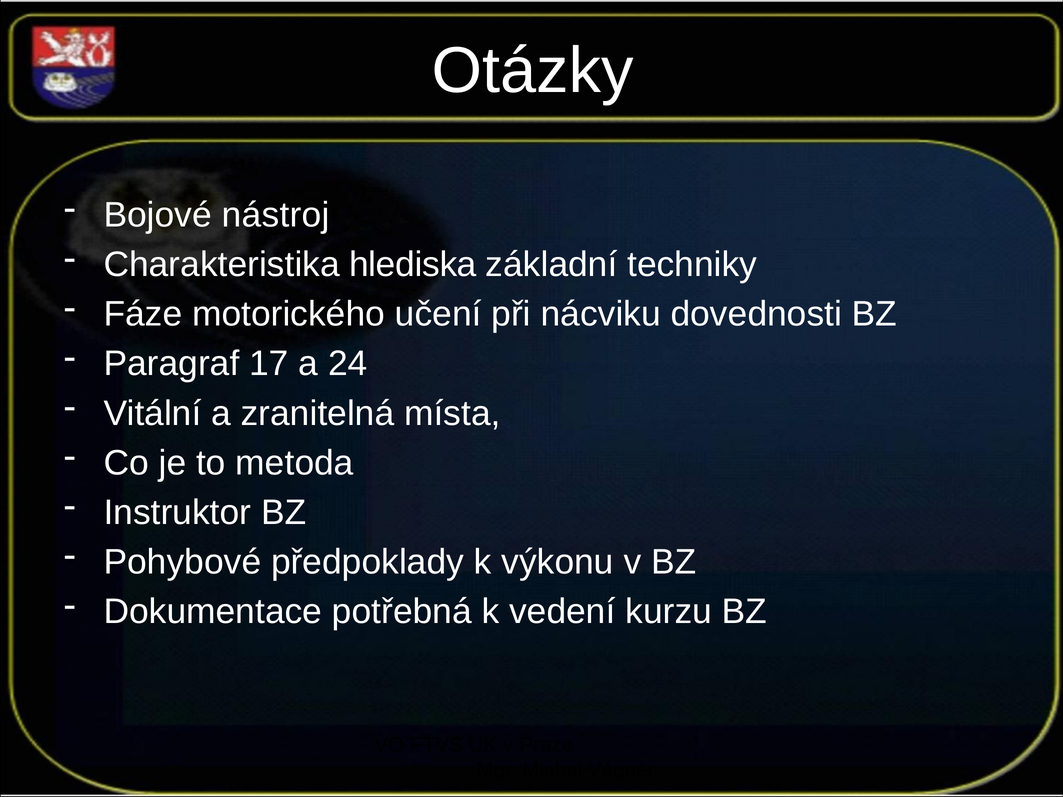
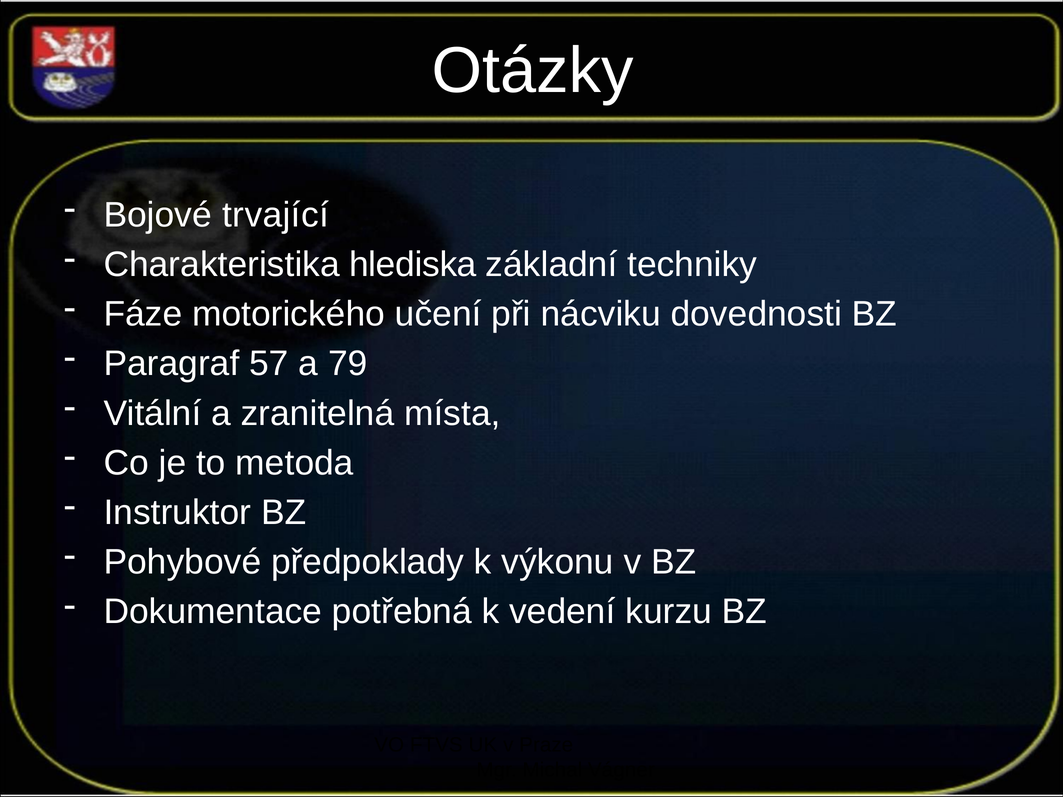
nástroj: nástroj -> trvající (276, 215)
17: 17 -> 57 (269, 364)
24: 24 -> 79 (348, 364)
